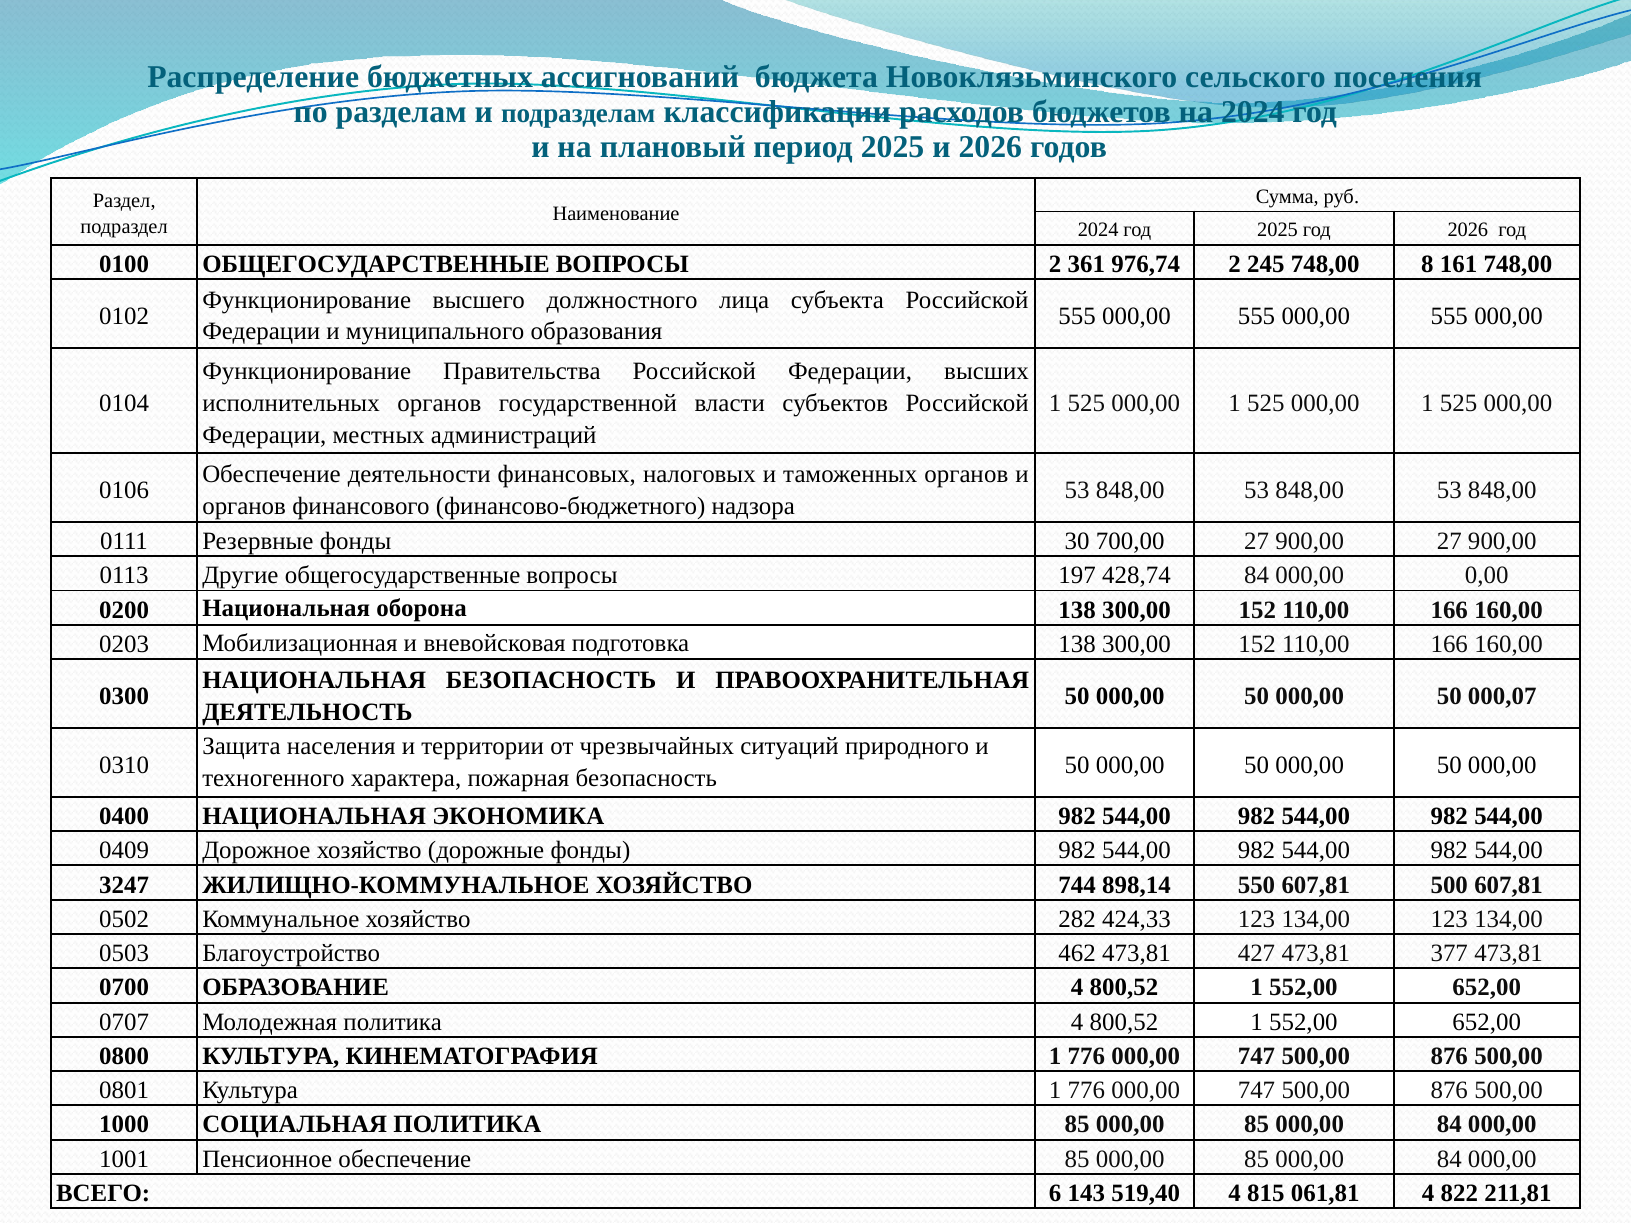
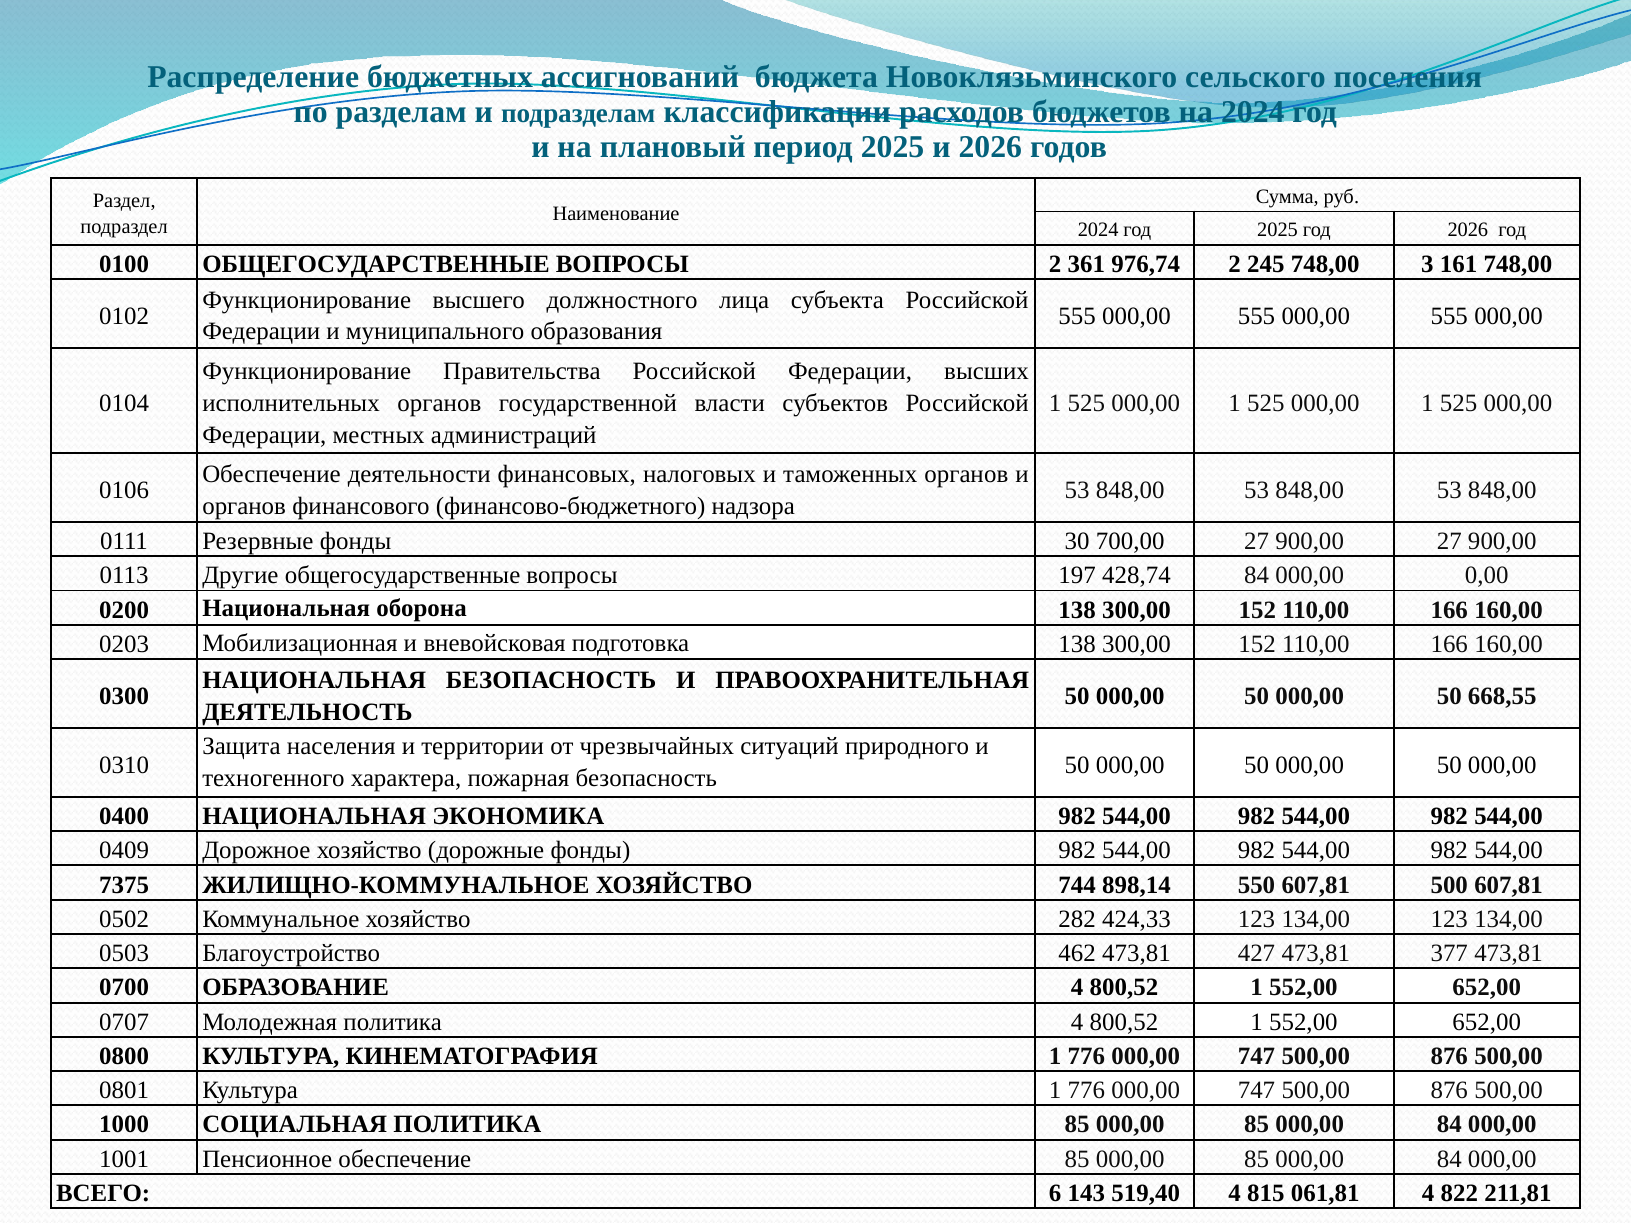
8: 8 -> 3 (1427, 264)
000,07: 000,07 -> 668,55 (1502, 696)
3247: 3247 -> 7375 (124, 885)
